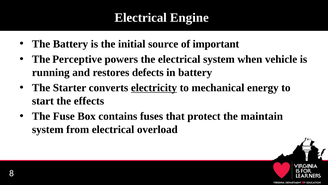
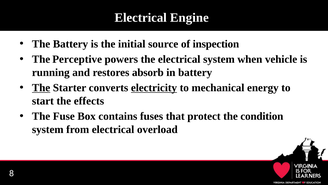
important: important -> inspection (216, 44)
defects: defects -> absorb (148, 72)
The underline: none -> present (41, 88)
maintain: maintain -> condition (262, 116)
